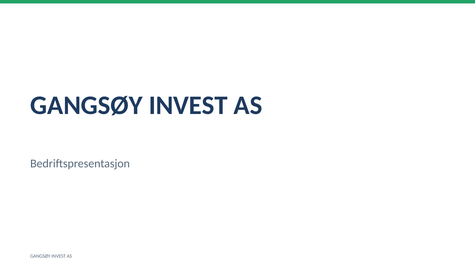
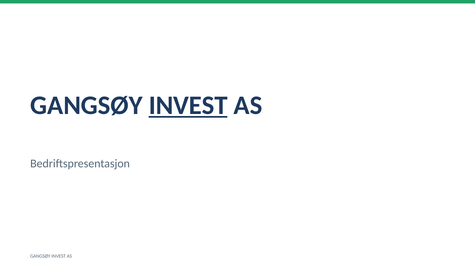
INVEST underline: none -> present (188, 105)
